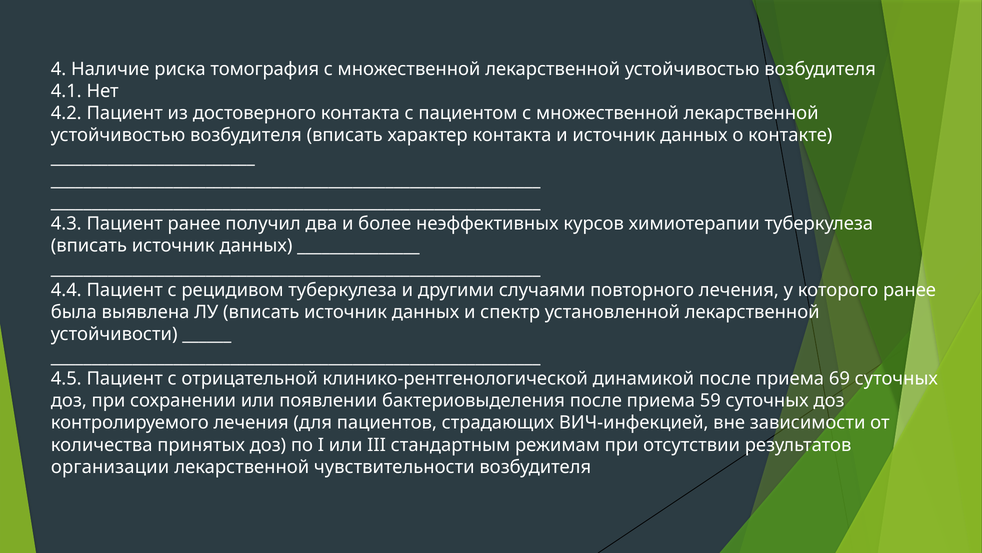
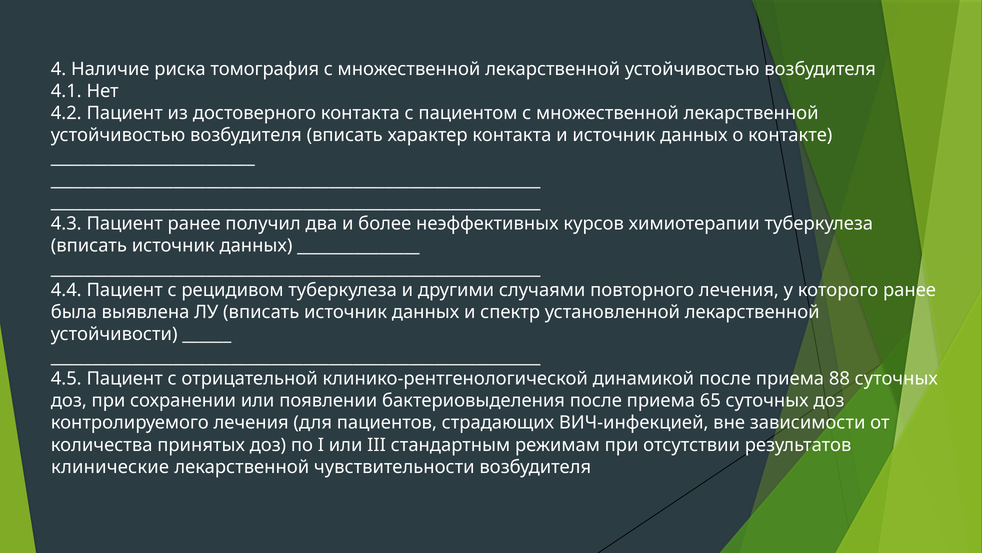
69: 69 -> 88 (839, 378)
59: 59 -> 65 (710, 400)
организации: организации -> клинические (110, 467)
